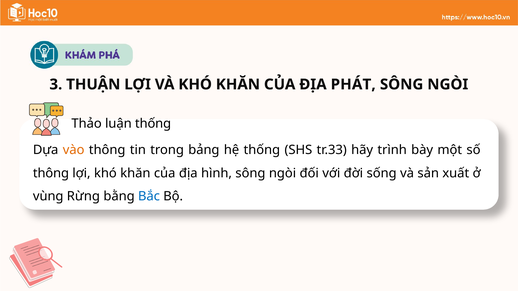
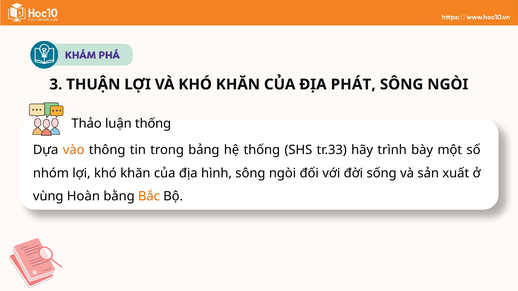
thông: thông -> nhóm (51, 173)
Rừng: Rừng -> Hoàn (83, 197)
Bắc colour: blue -> orange (149, 197)
